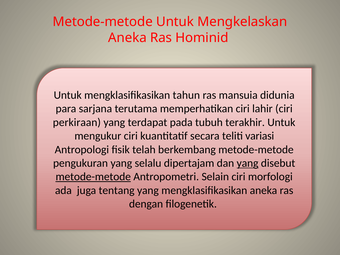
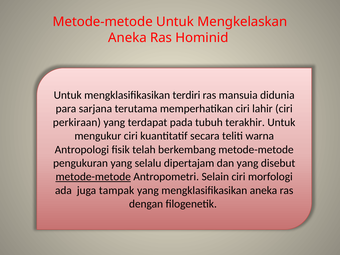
tahun: tahun -> terdiri (186, 95)
variasi: variasi -> warna (260, 136)
yang underline: present -> none (248, 163)
tentang: tentang -> tampak (117, 190)
